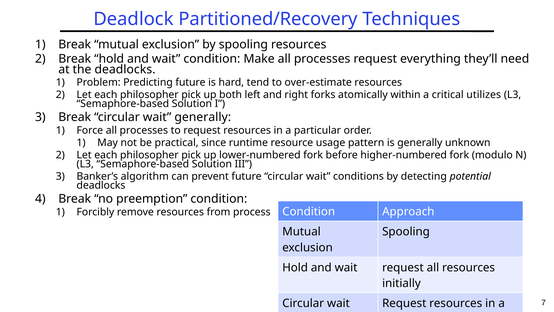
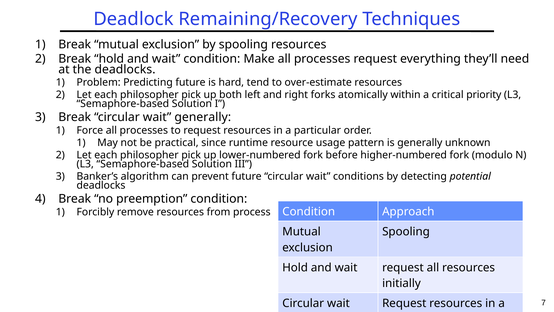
Partitioned/Recovery: Partitioned/Recovery -> Remaining/Recovery (268, 19)
utilizes: utilizes -> priority (484, 95)
